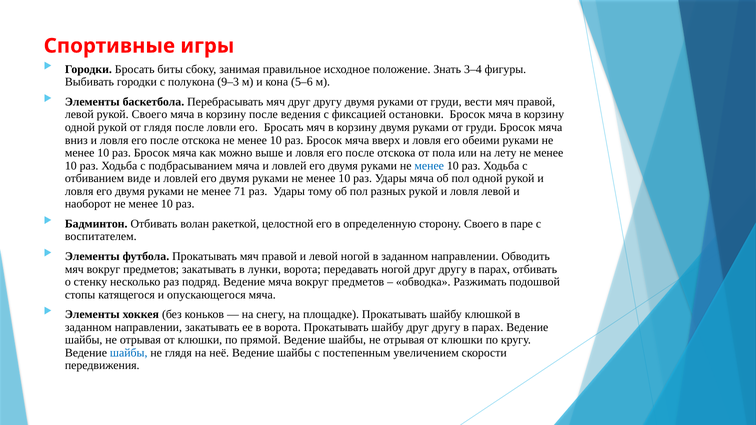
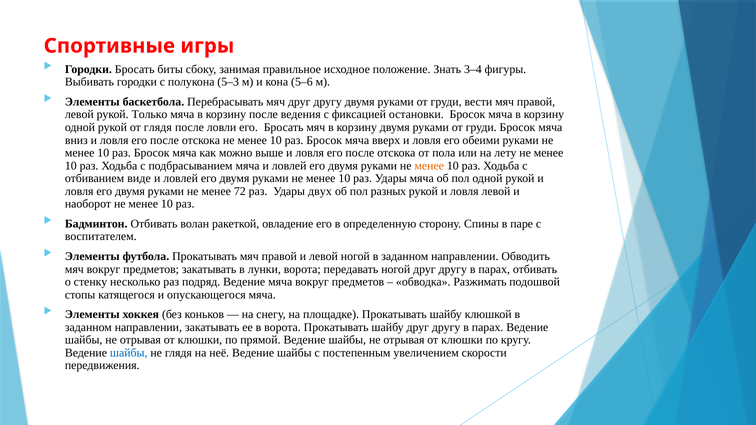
9–3: 9–3 -> 5–3 (228, 82)
рукой Своего: Своего -> Только (150, 115)
менее colour: blue -> orange (429, 166)
71: 71 -> 72 (240, 191)
тому: тому -> двух (320, 191)
целостной: целостной -> овладение (288, 224)
сторону Своего: Своего -> Спины (481, 224)
